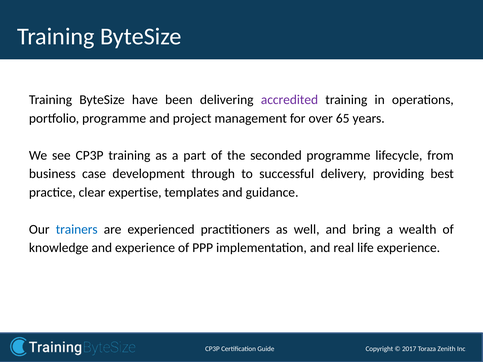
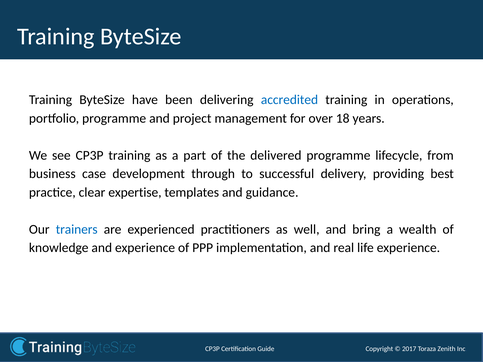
accredited colour: purple -> blue (289, 100)
65: 65 -> 18 (343, 118)
seconded: seconded -> delivered (276, 155)
